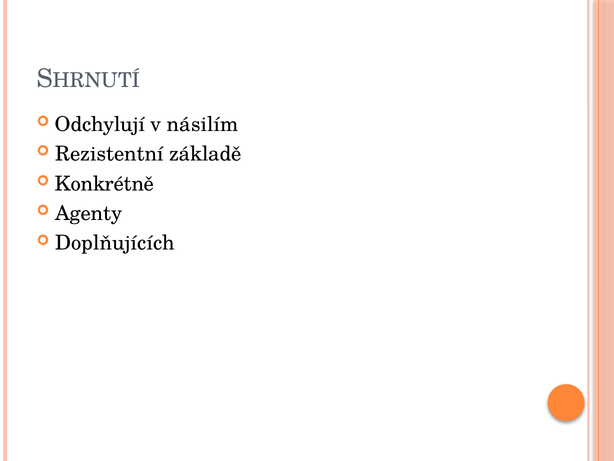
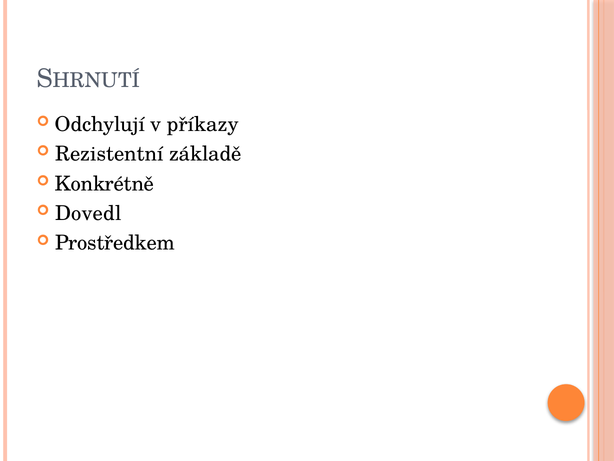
násilím: násilím -> příkazy (203, 124)
Agenty: Agenty -> Dovedl (88, 213)
Doplňujících: Doplňujících -> Prostředkem (115, 243)
